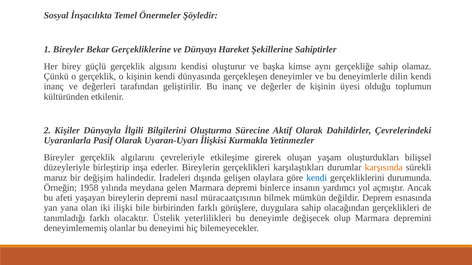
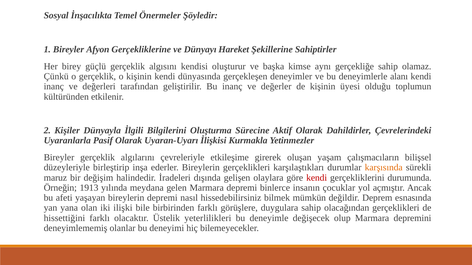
Bekar: Bekar -> Afyon (98, 50)
dilin: dilin -> alanı (399, 77)
oluşturdukları: oluşturdukları -> çalışmacıların (373, 158)
kendi colour: blue -> red (317, 178)
1958: 1958 -> 1913 (89, 188)
yardımcı: yardımcı -> çocuklar (339, 188)
müracaatçısının: müracaatçısının -> hissedebilirsiniz (231, 198)
tanımladığı: tanımladığı -> hissettiğini (64, 218)
